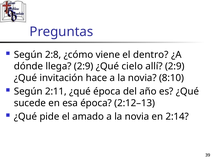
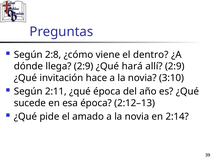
cielo: cielo -> hará (132, 66)
8:10: 8:10 -> 3:10 (172, 78)
